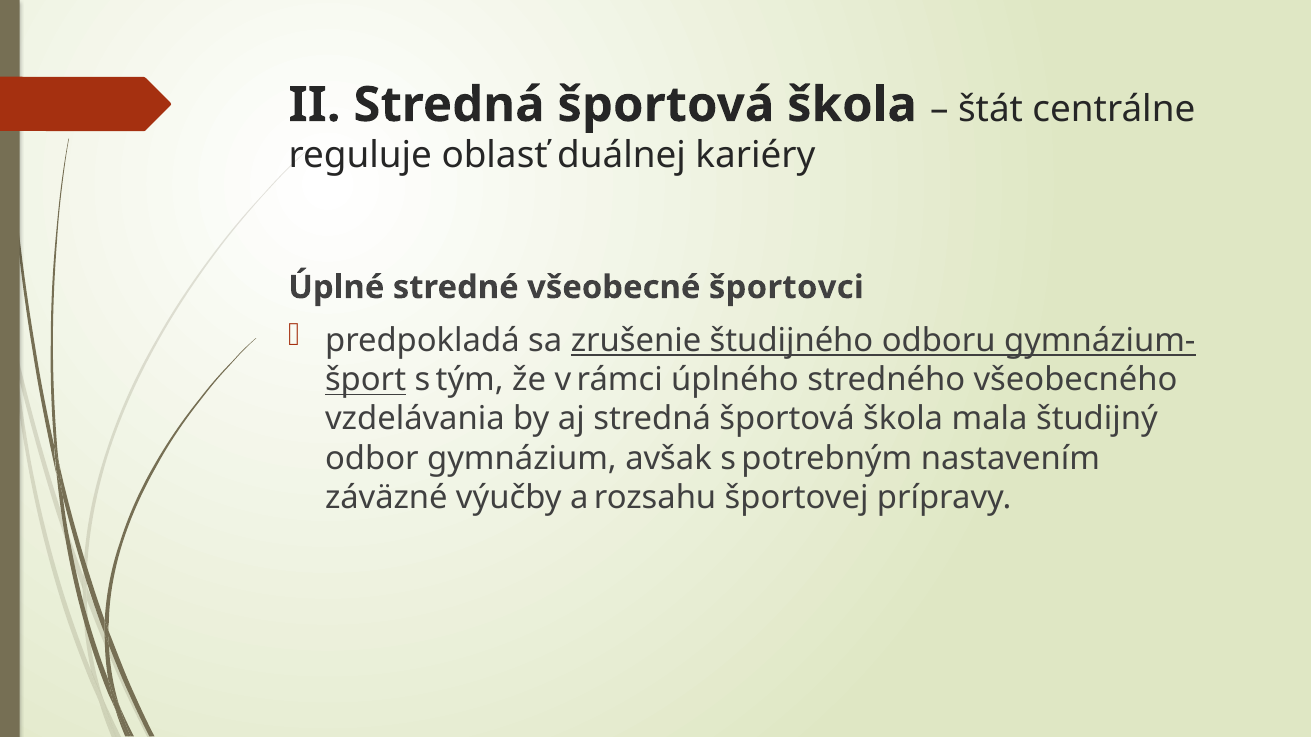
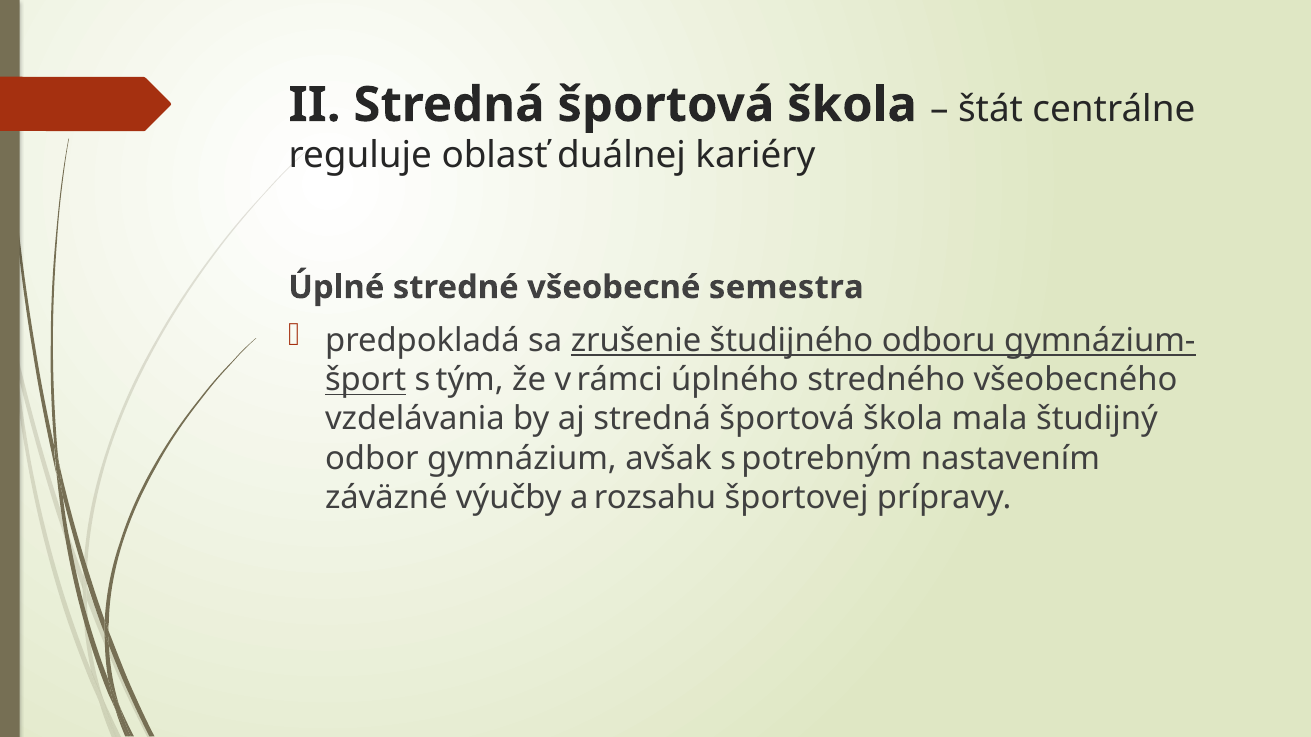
športovci: športovci -> semestra (786, 288)
